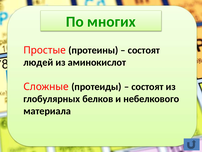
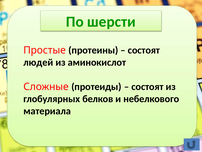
многих: многих -> шерсти (111, 22)
